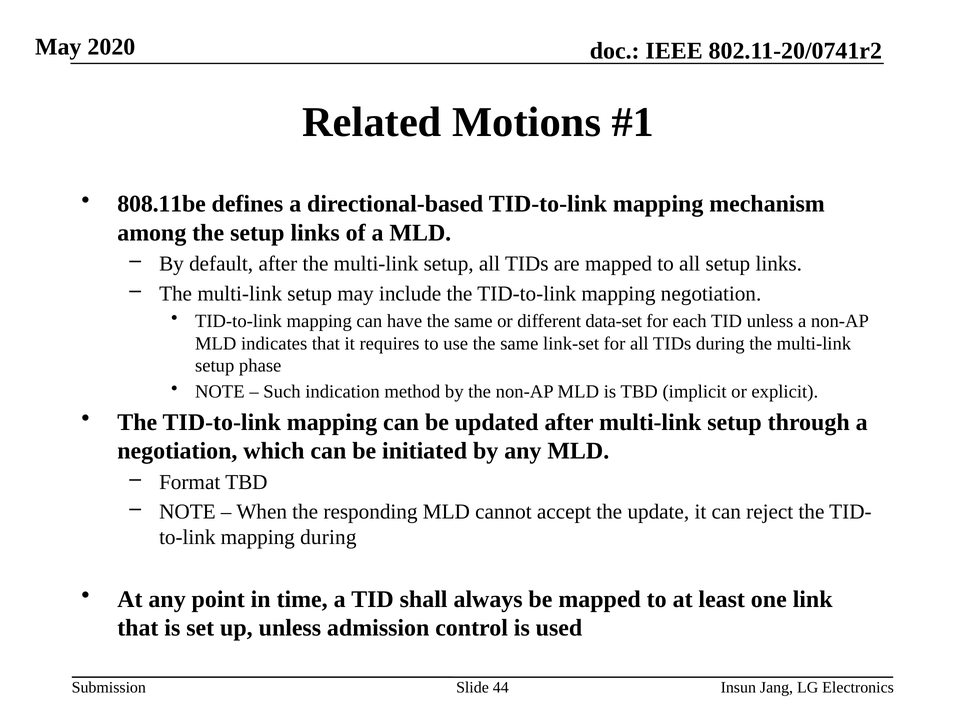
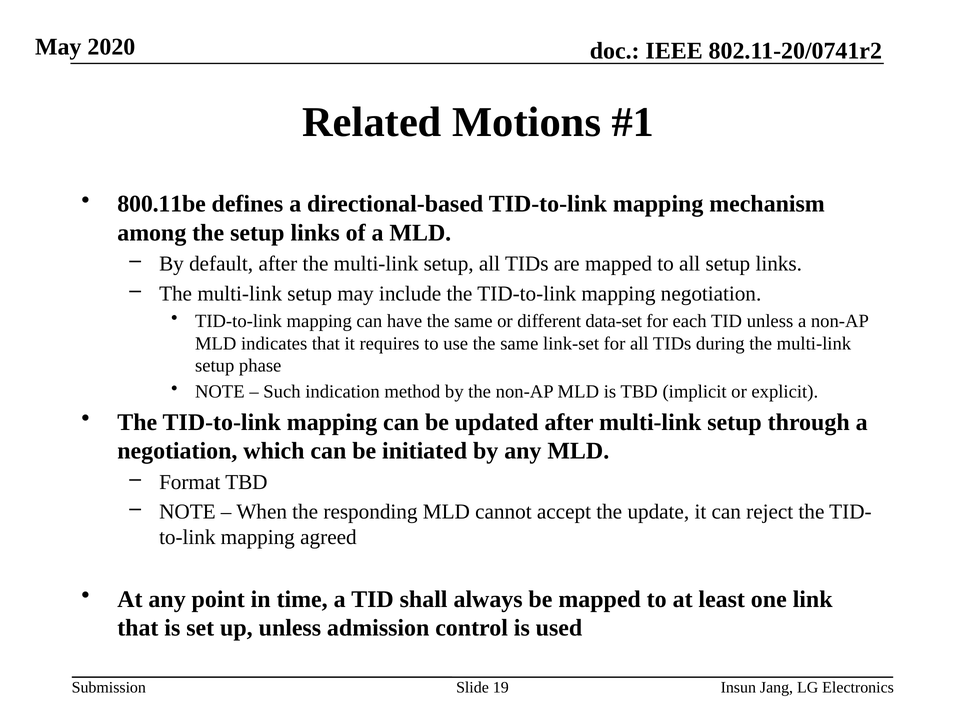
808.11be: 808.11be -> 800.11be (162, 204)
mapping during: during -> agreed (328, 538)
44: 44 -> 19 (501, 688)
